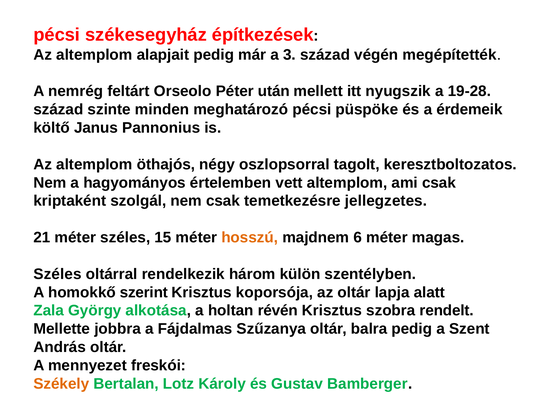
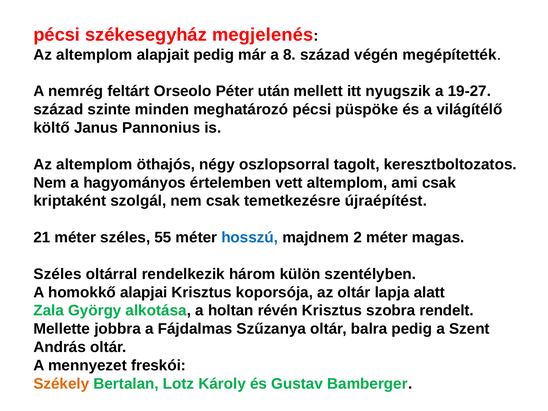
építkezések: építkezések -> megjelenés (263, 35)
3: 3 -> 8 (289, 55)
19-28: 19-28 -> 19-27 (469, 91)
érdemeik: érdemeik -> világítélő (469, 110)
jellegzetes: jellegzetes -> újraépítést (386, 201)
15: 15 -> 55 (163, 237)
hosszú colour: orange -> blue (250, 237)
6: 6 -> 2 (358, 237)
szerint: szerint -> alapjai (144, 292)
